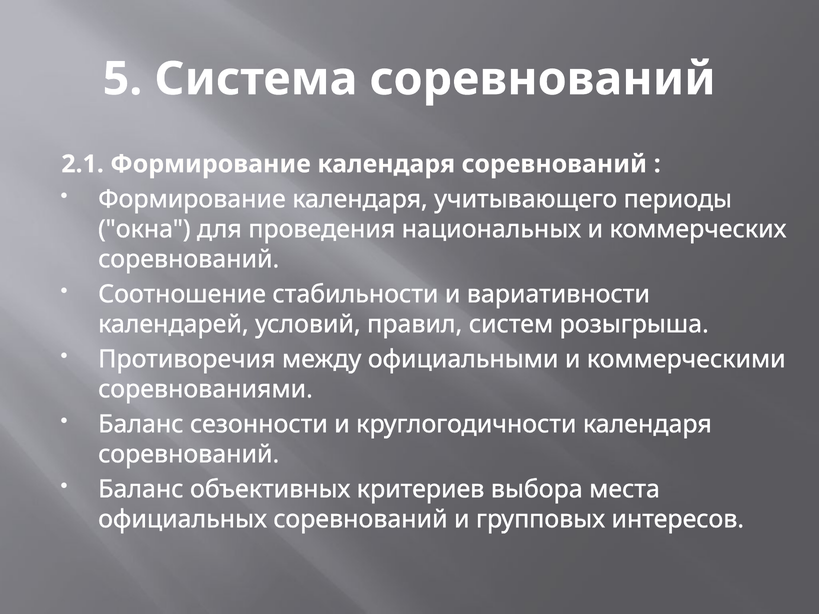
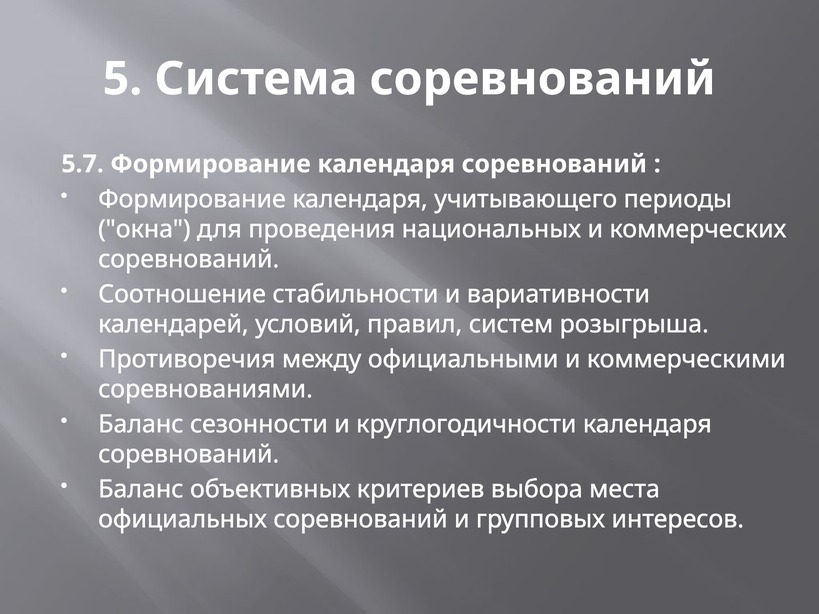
2.1: 2.1 -> 5.7 (83, 164)
